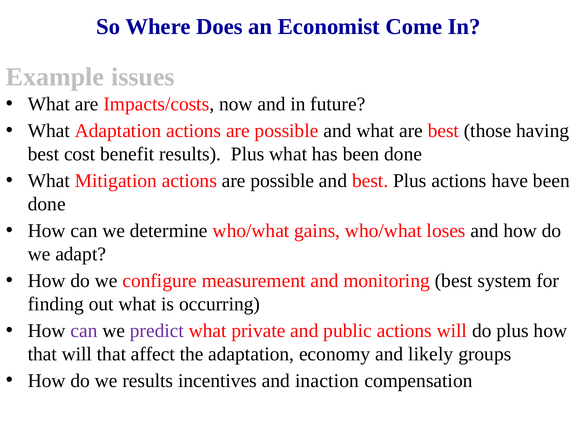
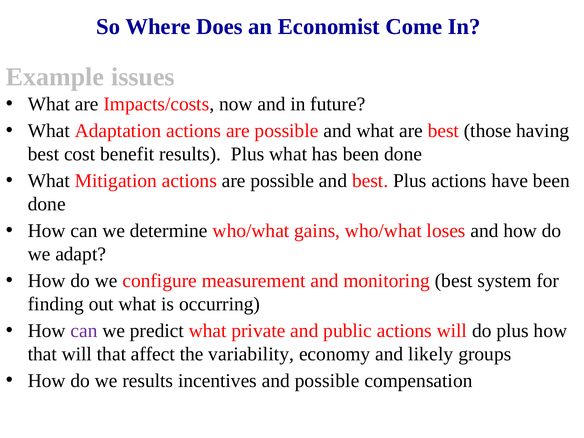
predict colour: purple -> black (157, 331)
the adaptation: adaptation -> variability (251, 354)
and inaction: inaction -> possible (327, 381)
